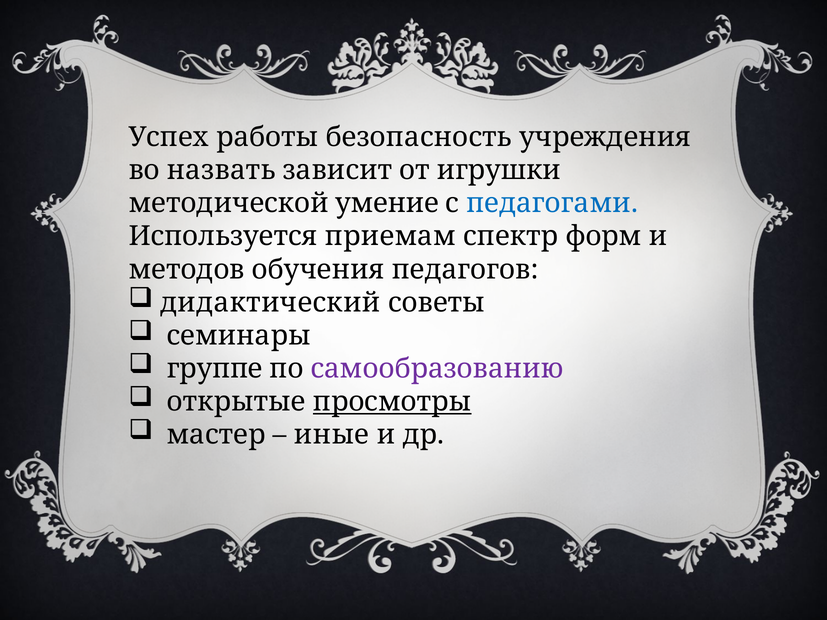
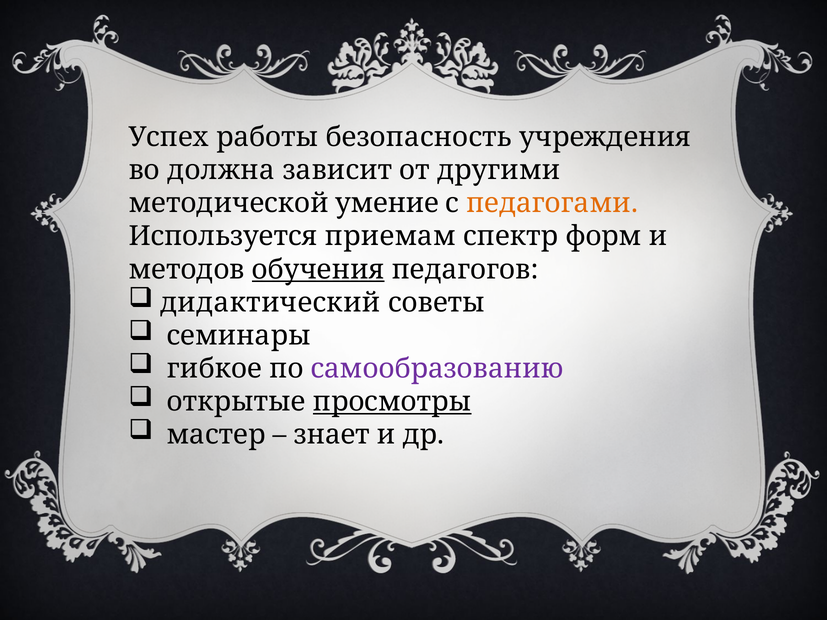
назвать: назвать -> должна (221, 170)
игрушки: игрушки -> другими (499, 170)
педагогами colour: blue -> orange (552, 203)
обучения underline: none -> present (318, 270)
группе: группе -> гибкое (214, 369)
иные: иные -> знает (332, 435)
